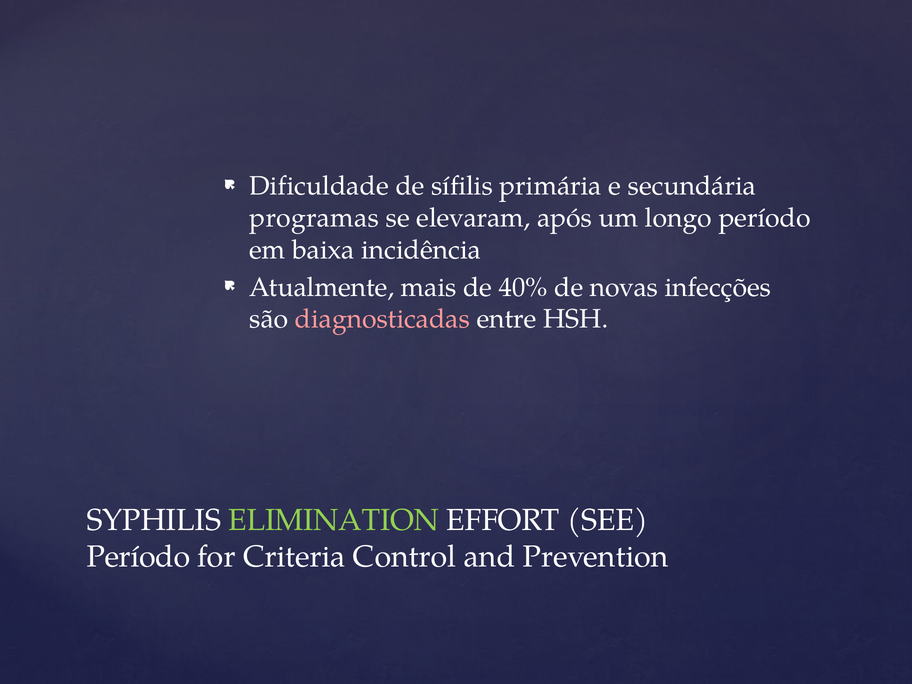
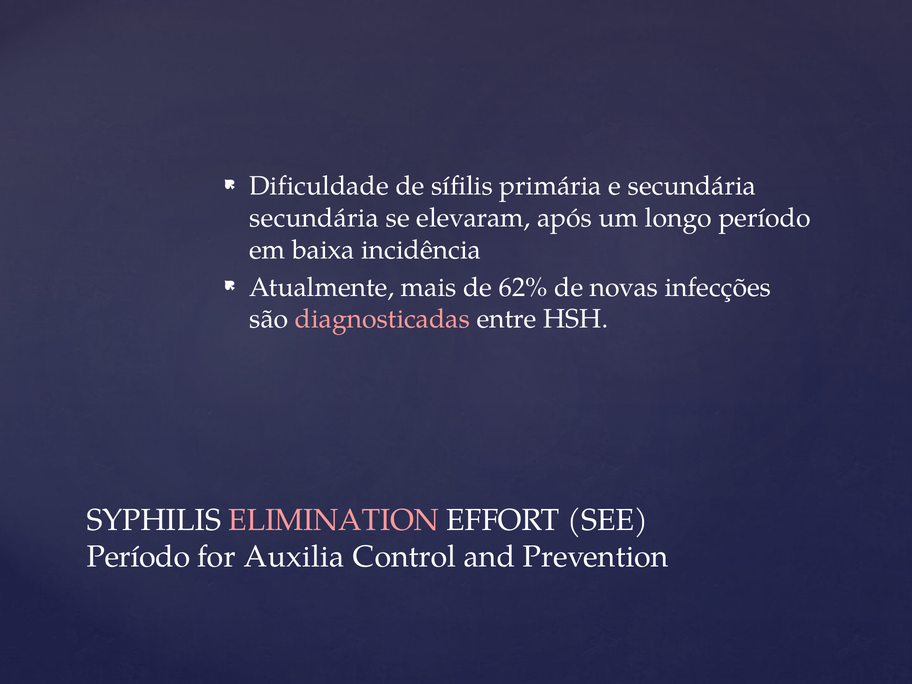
programas: programas -> secundária (314, 218)
40%: 40% -> 62% (523, 287)
ELIMINATION colour: light green -> pink (334, 520)
Criteria: Criteria -> Auxilia (294, 557)
